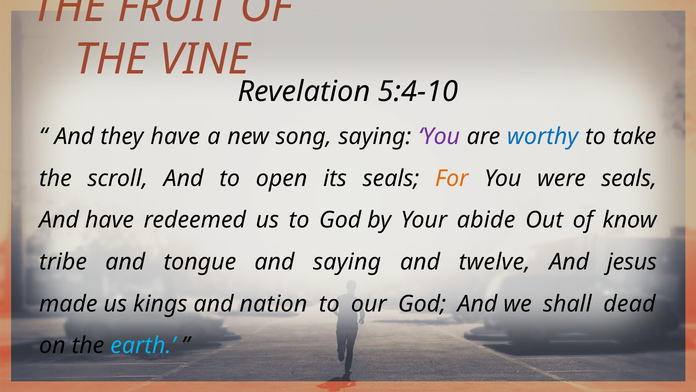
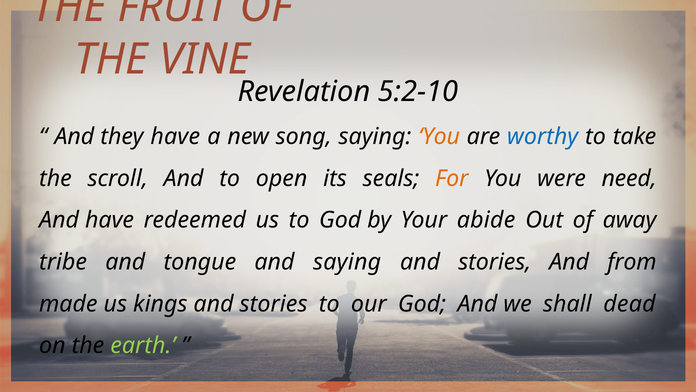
5:4-10: 5:4-10 -> 5:2-10 (418, 92)
You colour: purple -> orange (439, 136)
were seals: seals -> need (629, 178)
know: know -> away (630, 220)
twelve: twelve -> stories (495, 262)
jesus: jesus -> from (632, 262)
kings and nation: nation -> stories (274, 303)
earth colour: light blue -> light green (143, 345)
